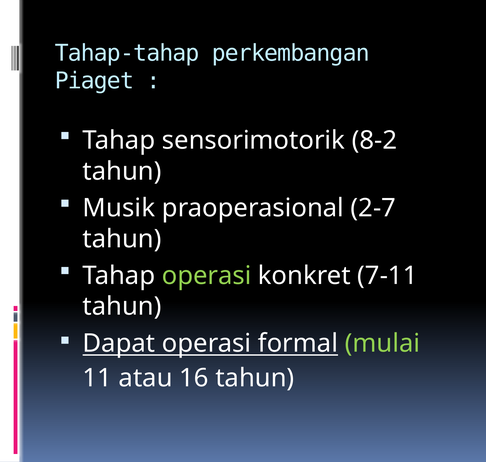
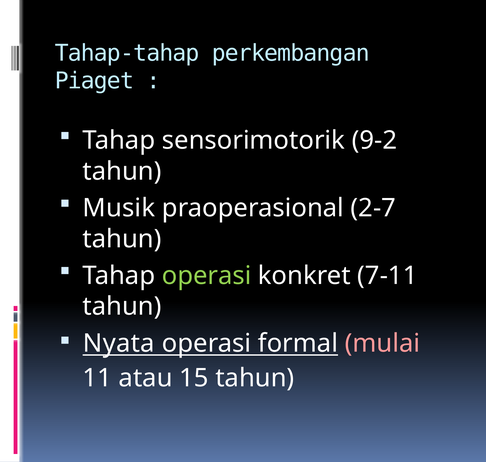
8-2: 8-2 -> 9-2 (374, 141)
Dapat: Dapat -> Nyata (119, 344)
mulai colour: light green -> pink (382, 344)
16: 16 -> 15 (194, 379)
